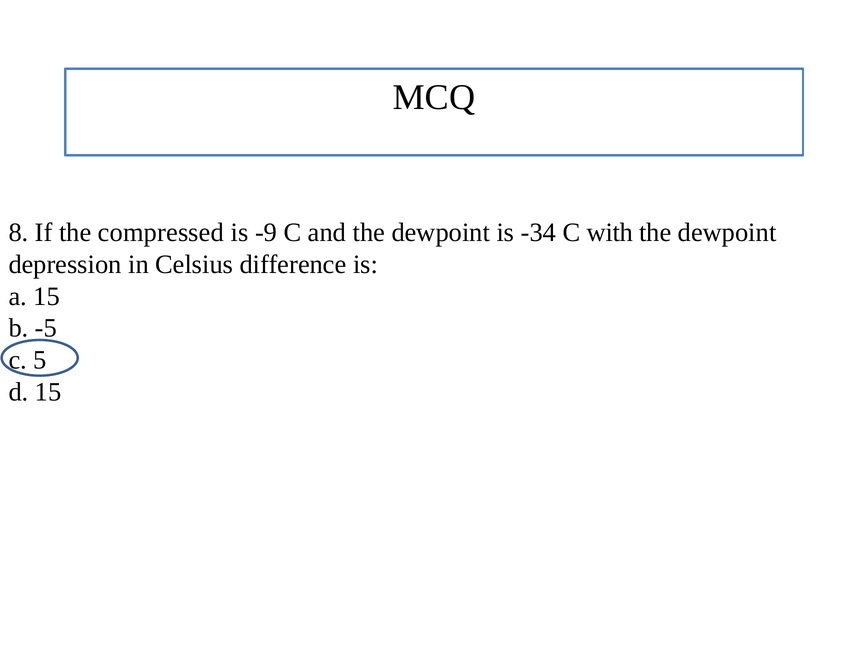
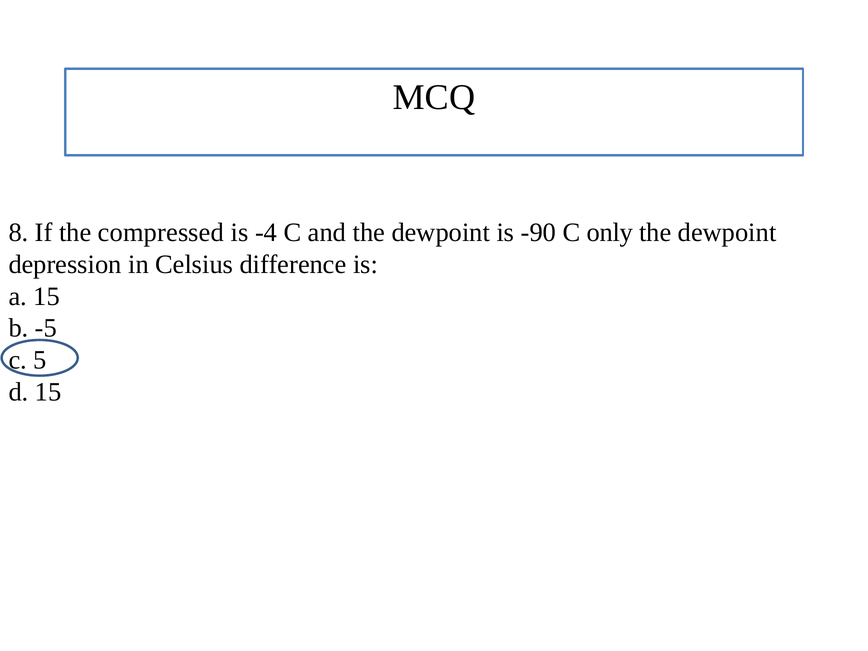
-9: -9 -> -4 (266, 233)
-34: -34 -> -90 (538, 233)
with: with -> only (610, 233)
